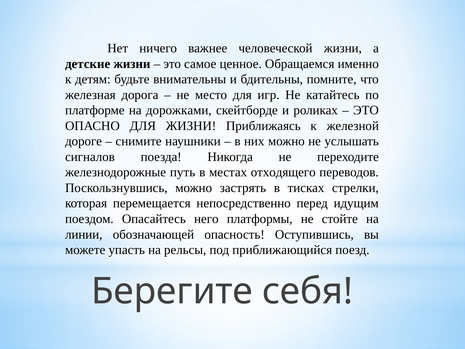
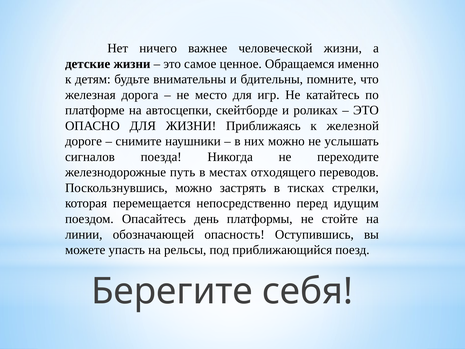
дорожками: дорожками -> автосцепки (179, 110)
него: него -> день (206, 219)
